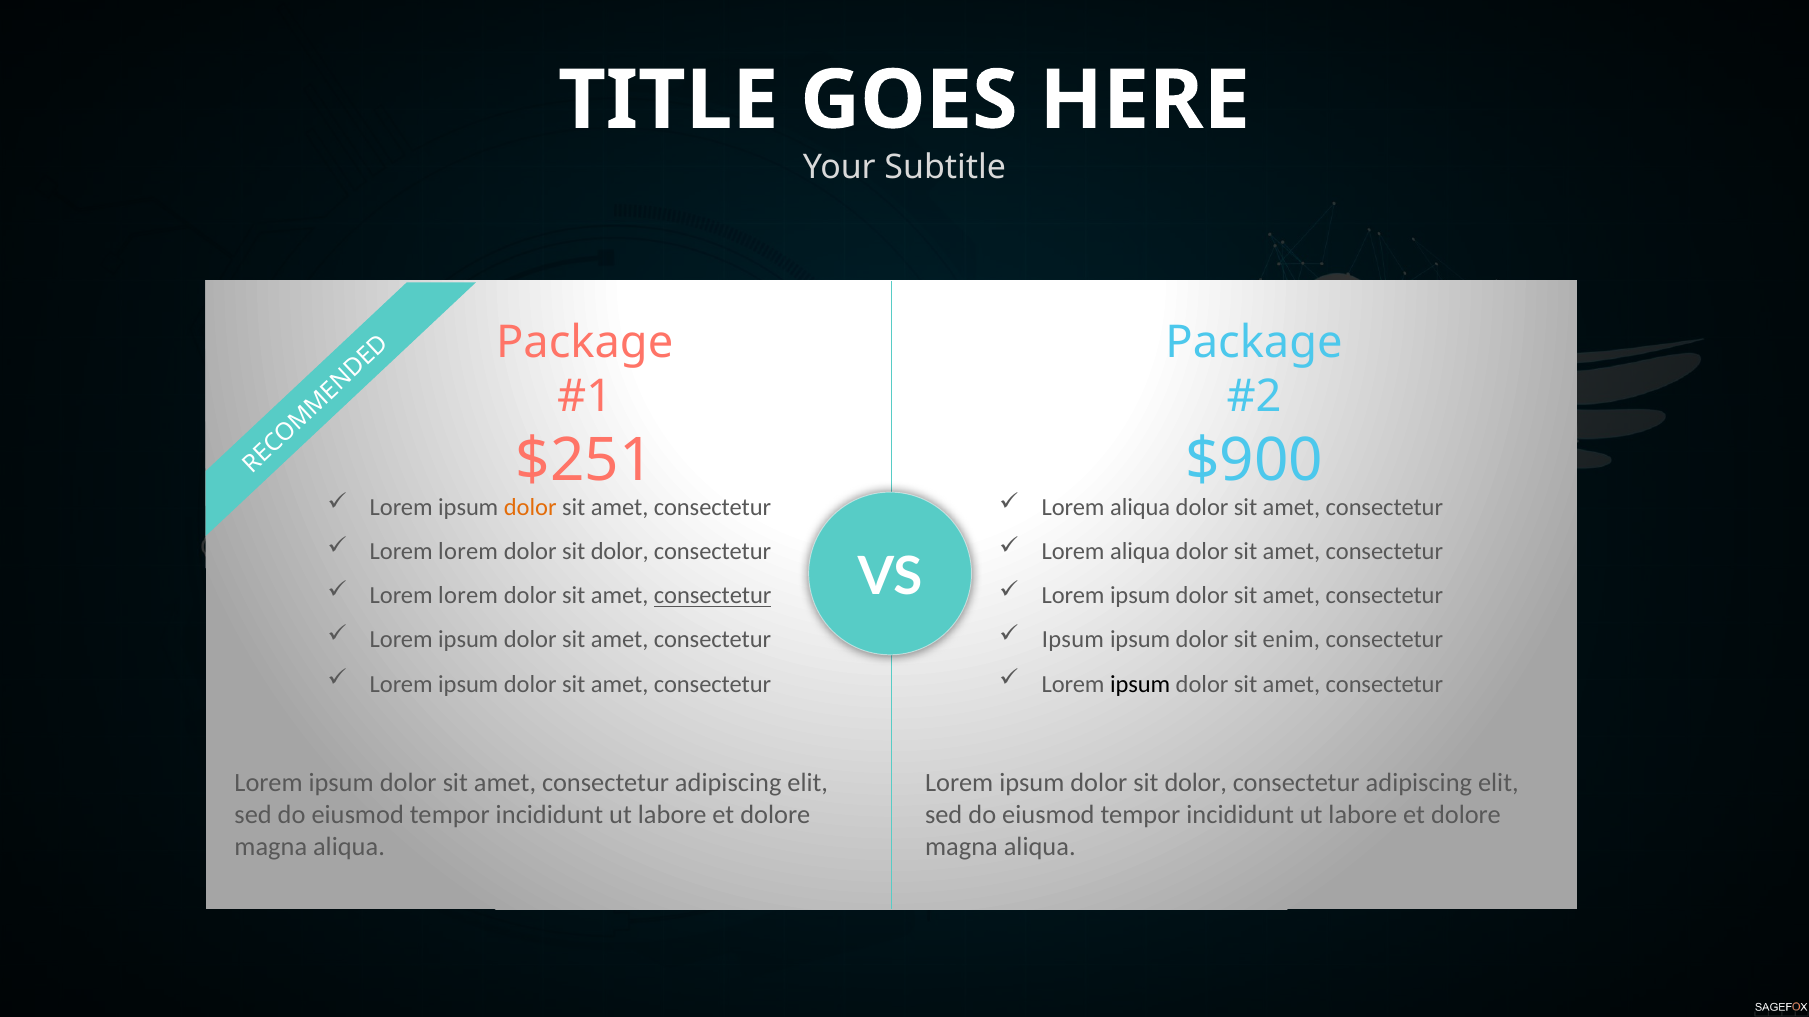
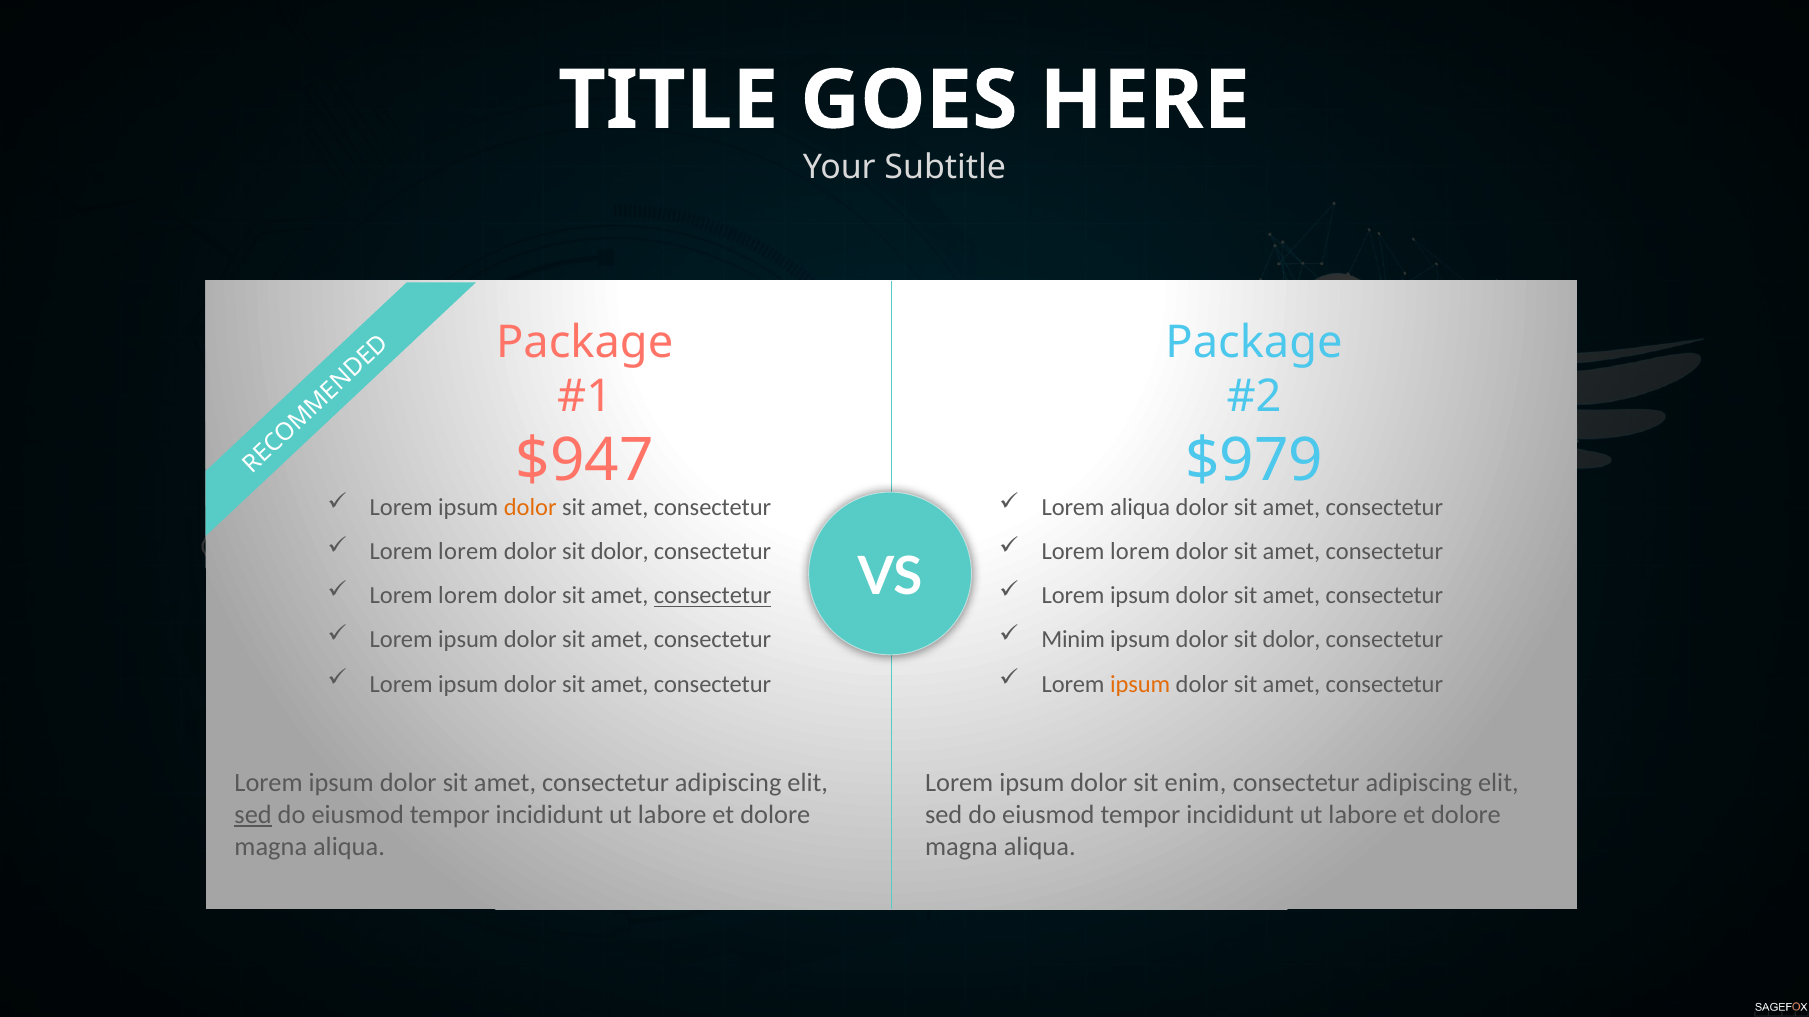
$251: $251 -> $947 (585, 461)
$900: $900 -> $979 (1254, 461)
aliqua: aliqua -> lorem (1140, 552)
Ipsum: Ipsum -> Minim (1073, 640)
ipsum dolor sit enim: enim -> dolor (1292, 640)
ipsum colour: black -> orange (1140, 684)
ipsum dolor sit dolor: dolor -> enim (1196, 783)
sed underline: none -> present (253, 815)
